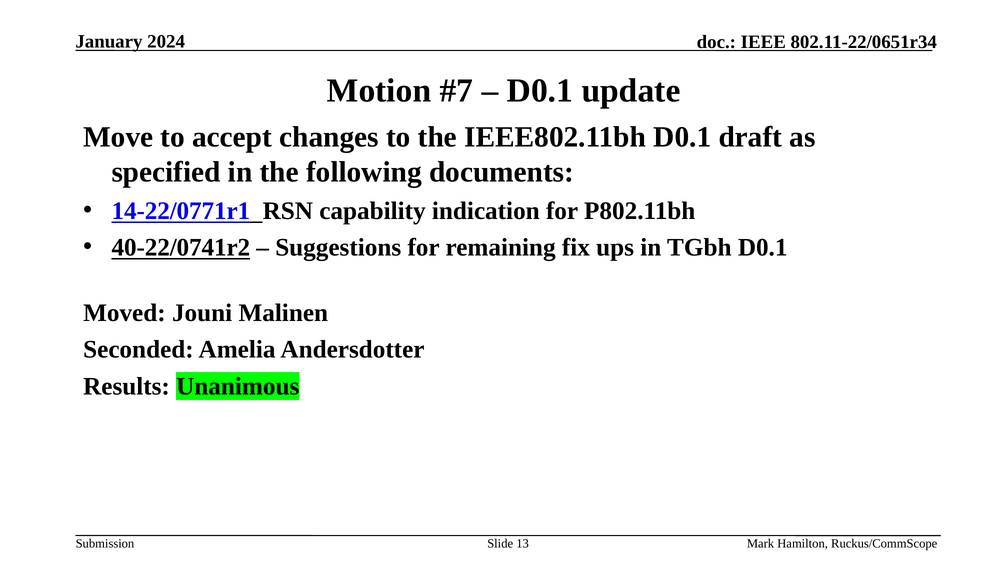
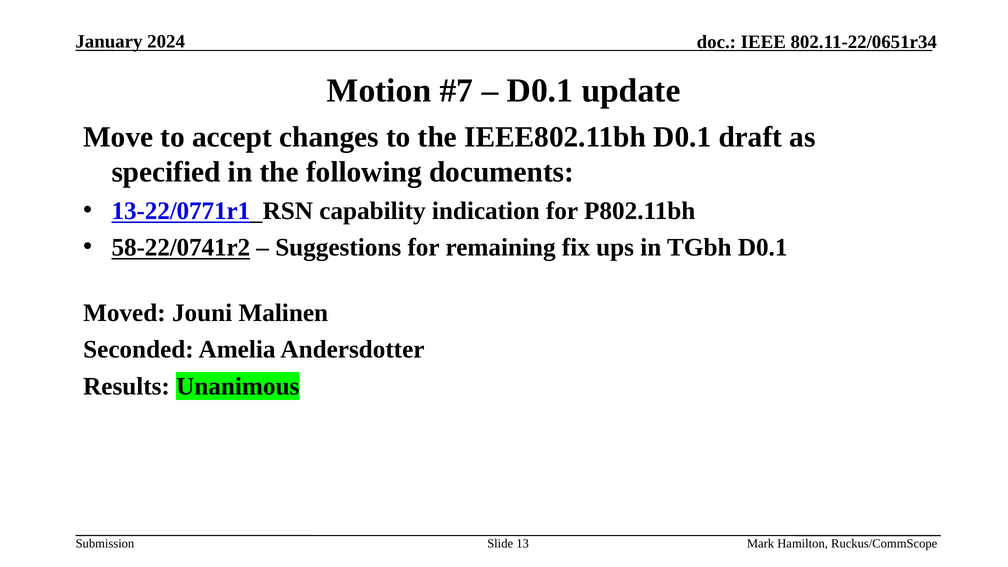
14-22/0771r1: 14-22/0771r1 -> 13-22/0771r1 (181, 211)
40-22/0741r2: 40-22/0741r2 -> 58-22/0741r2 (181, 248)
